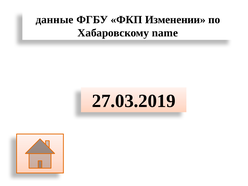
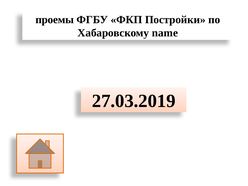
данные: данные -> проемы (55, 20)
Изменении: Изменении -> Постройки (175, 20)
